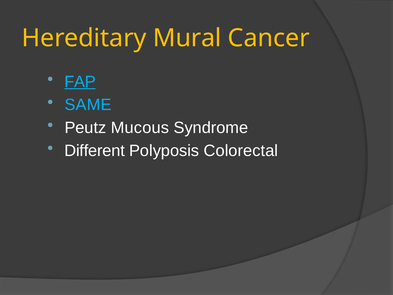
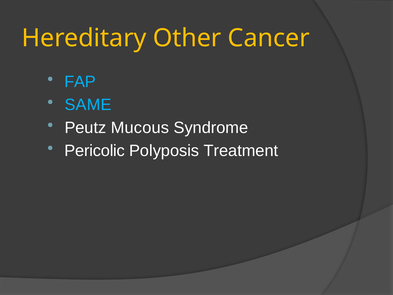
Mural: Mural -> Other (187, 38)
FAP underline: present -> none (80, 82)
Different: Different -> Pericolic (95, 150)
Colorectal: Colorectal -> Treatment (241, 150)
